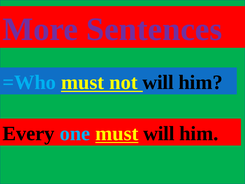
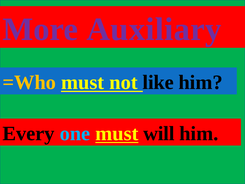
Sentences: Sentences -> Auxiliary (154, 29)
=Who colour: light blue -> yellow (29, 82)
will: will -> like (158, 82)
